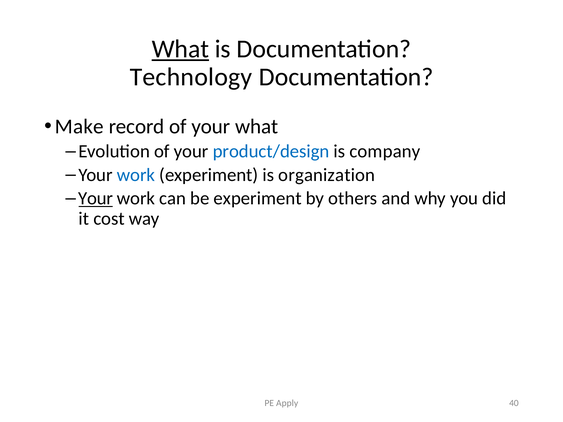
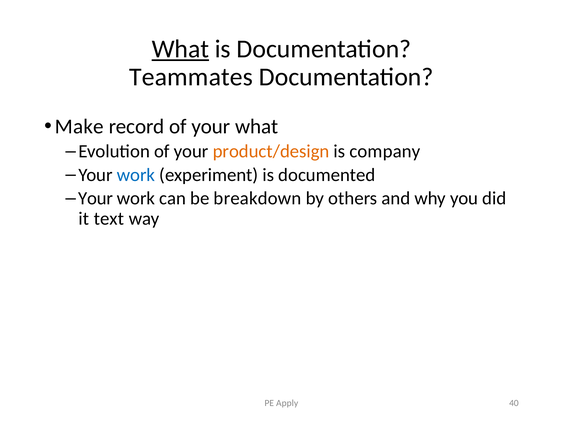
Technology: Technology -> Teammates (191, 77)
product/design colour: blue -> orange (271, 151)
organization: organization -> documented (327, 175)
Your underline: present -> none (96, 199)
be experiment: experiment -> breakdown (258, 199)
cost: cost -> text (109, 219)
